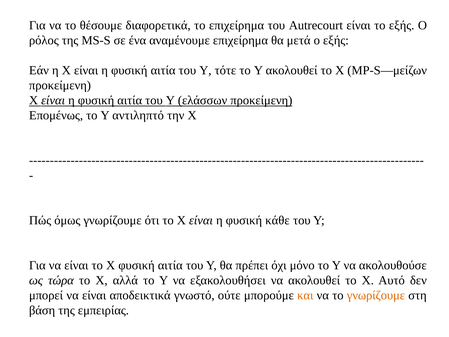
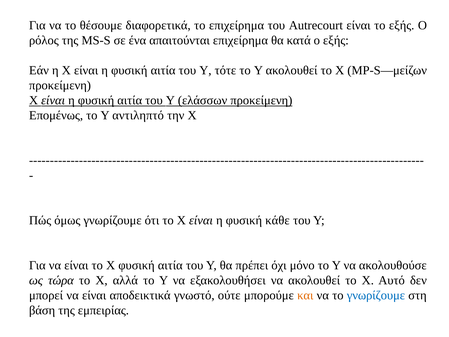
αναμένουμε: αναμένουμε -> απαιτούνται (180, 40)
μετά: μετά -> κατά (299, 40)
γνωρίζουμε colour: orange -> blue (376, 295)
